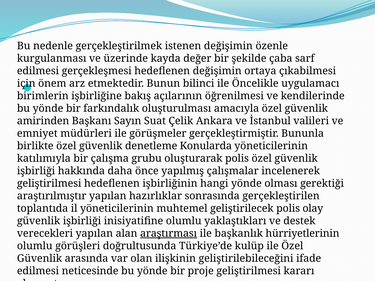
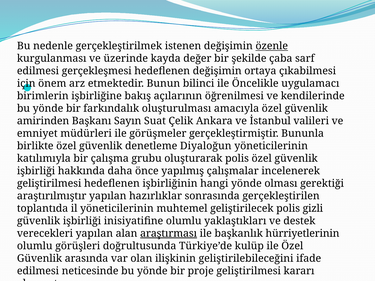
özenle underline: none -> present (272, 46)
Konularda: Konularda -> Diyaloğun (206, 146)
olay: olay -> gizli (313, 209)
